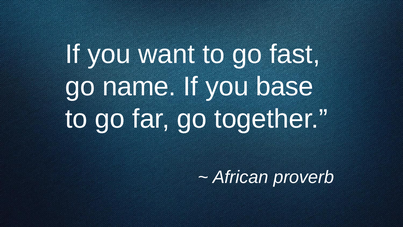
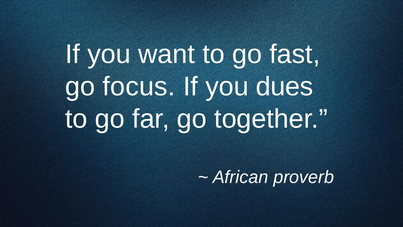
name: name -> focus (139, 86)
base: base -> dues (285, 86)
